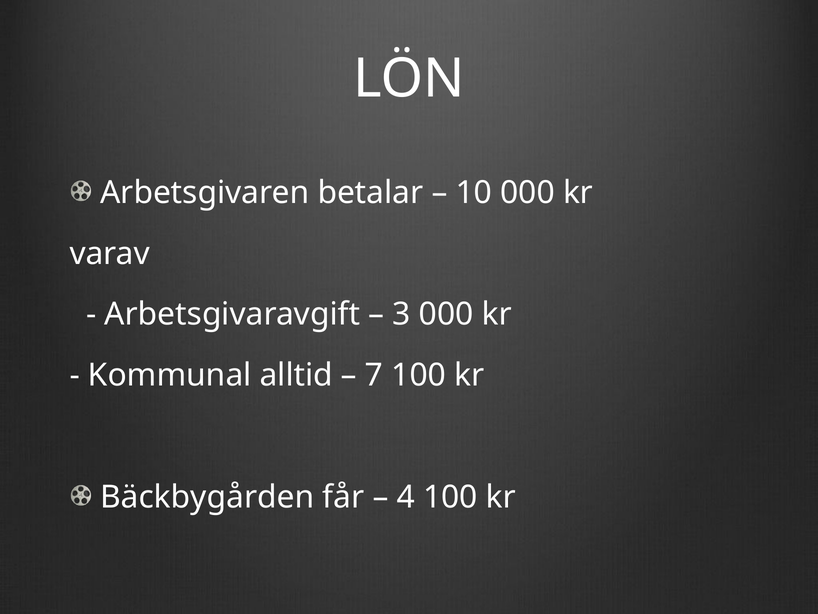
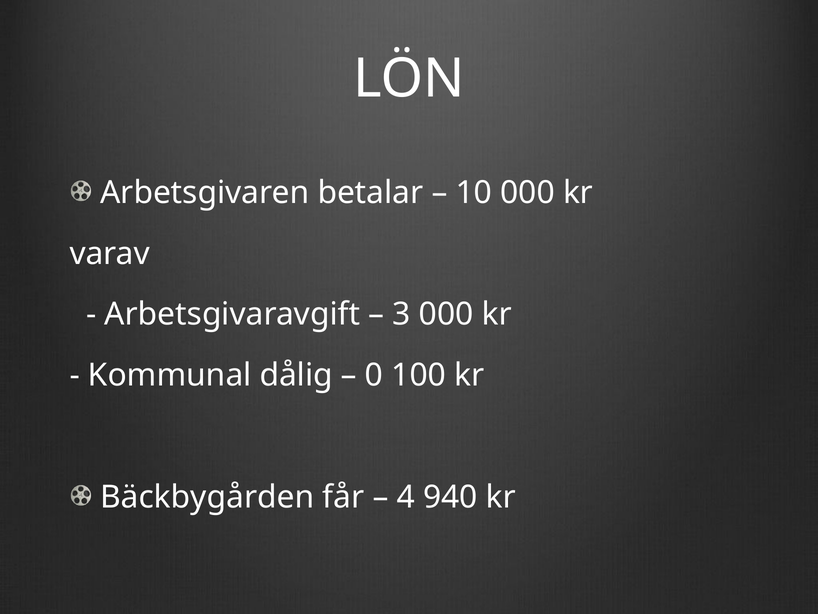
alltid: alltid -> dålig (296, 375)
7: 7 -> 0 (374, 375)
4 100: 100 -> 940 (450, 497)
